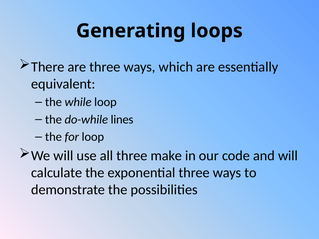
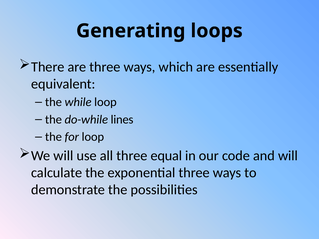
make: make -> equal (166, 156)
